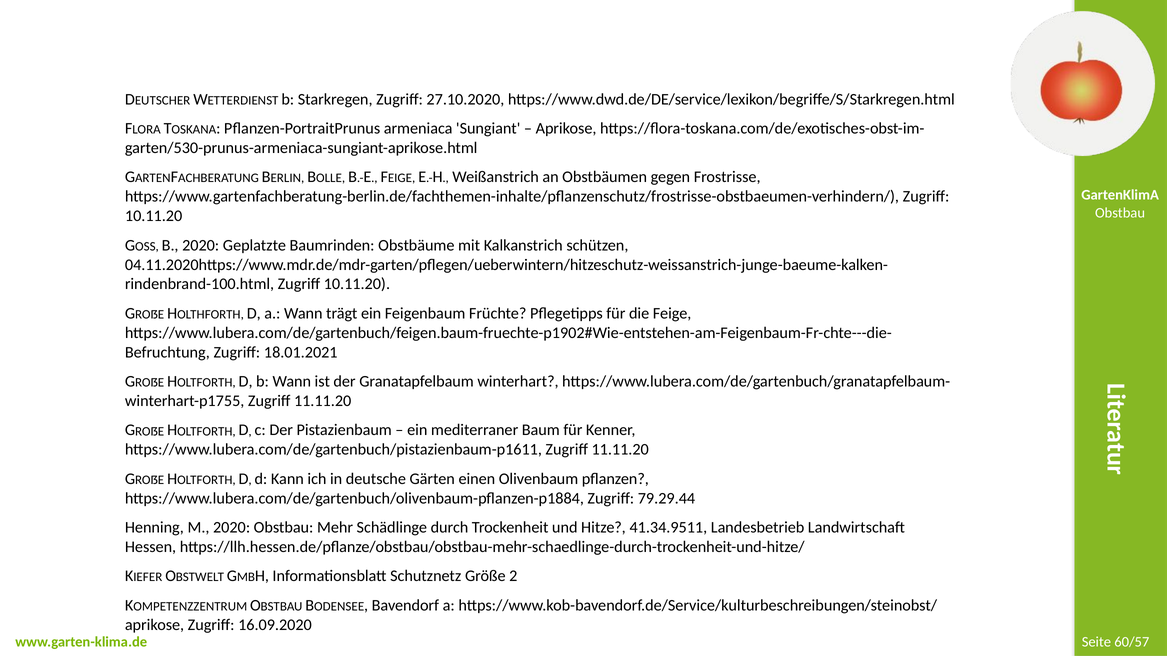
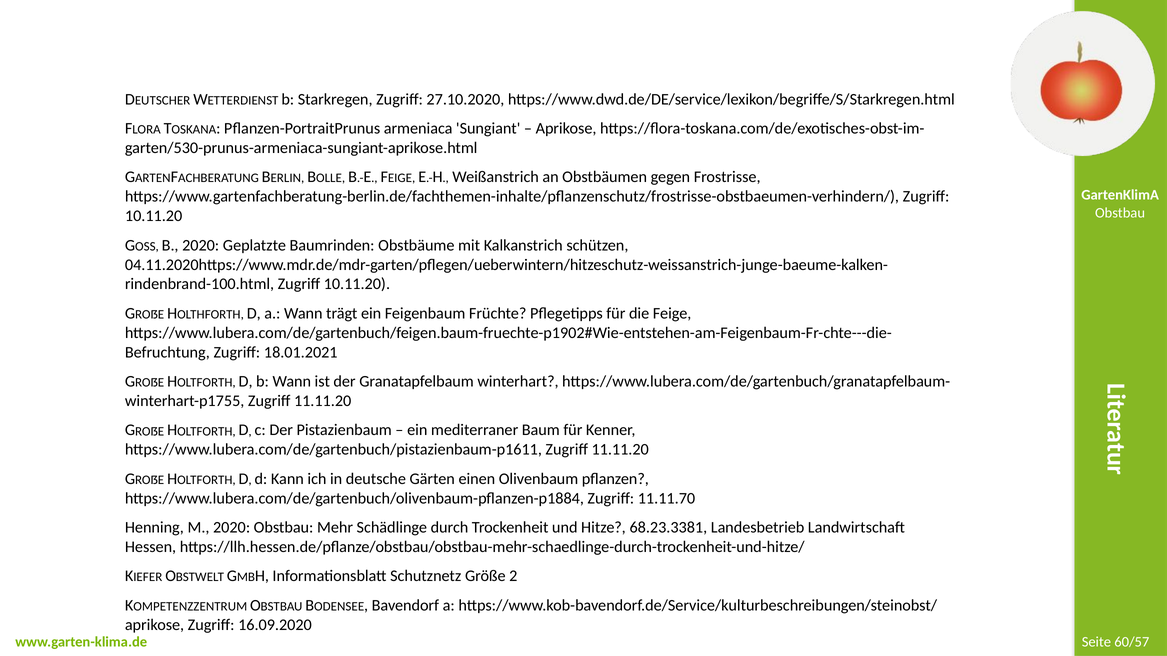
79.29.44: 79.29.44 -> 11.11.70 (666, 499)
41.34.9511: 41.34.9511 -> 68.23.3381 (668, 528)
